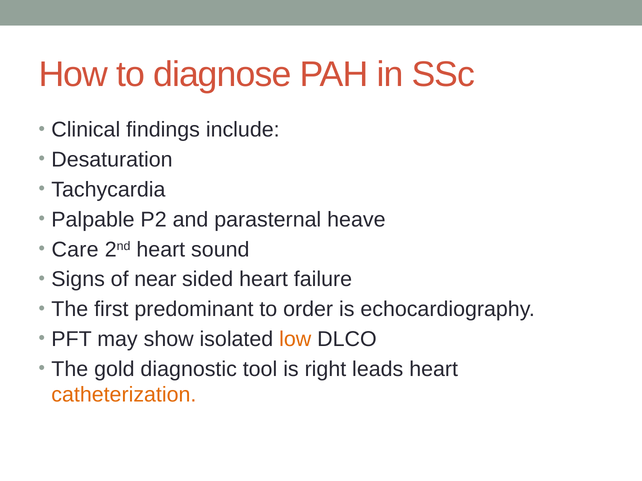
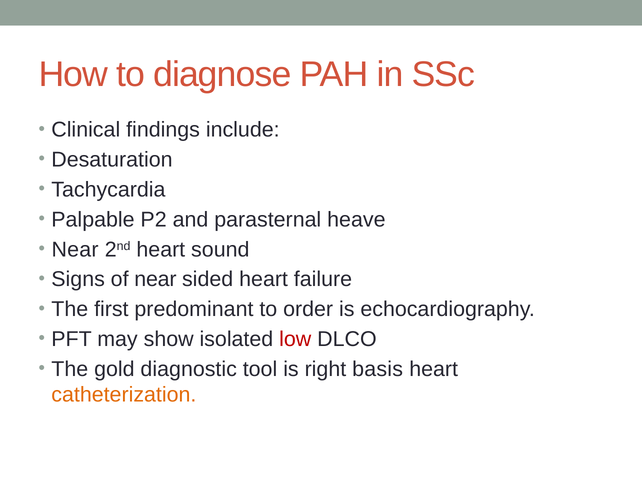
Care: Care -> Near (75, 250)
low colour: orange -> red (295, 340)
leads: leads -> basis (378, 370)
